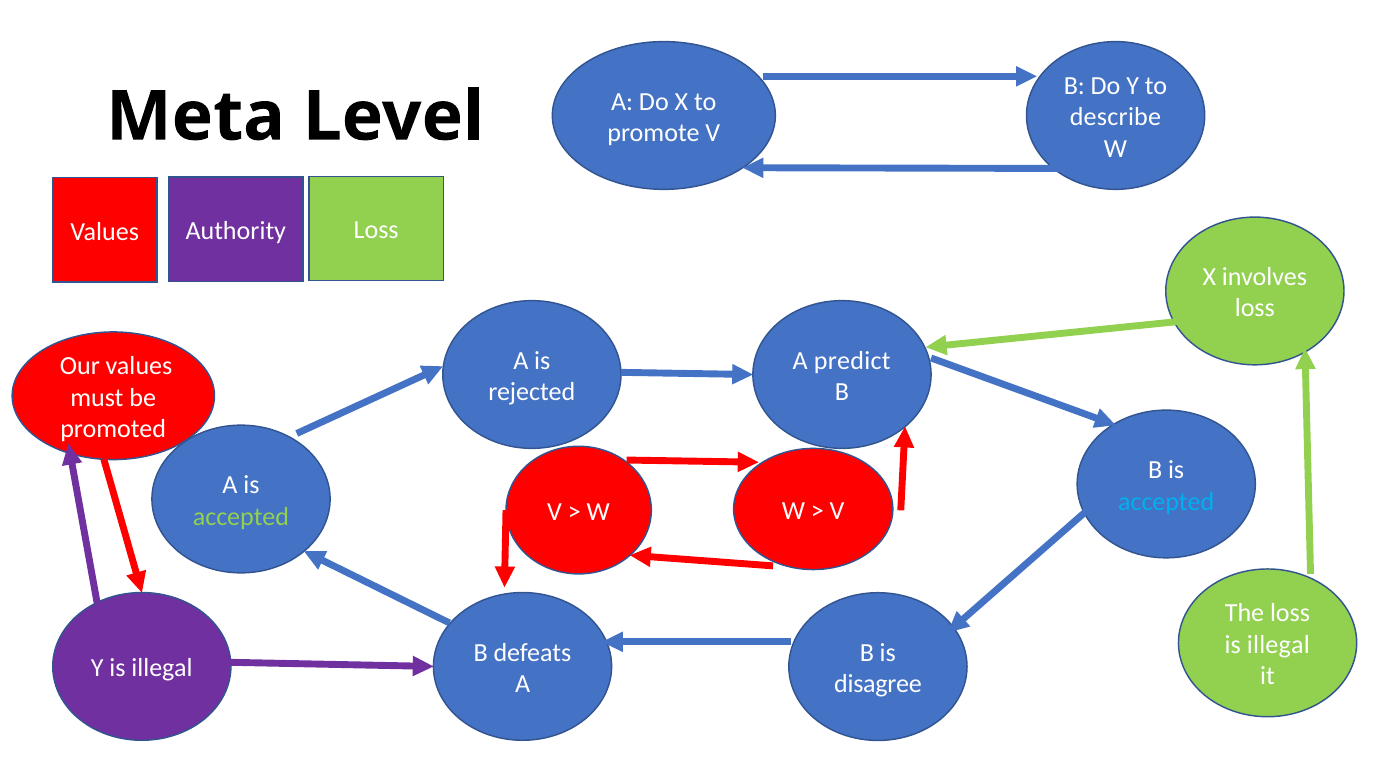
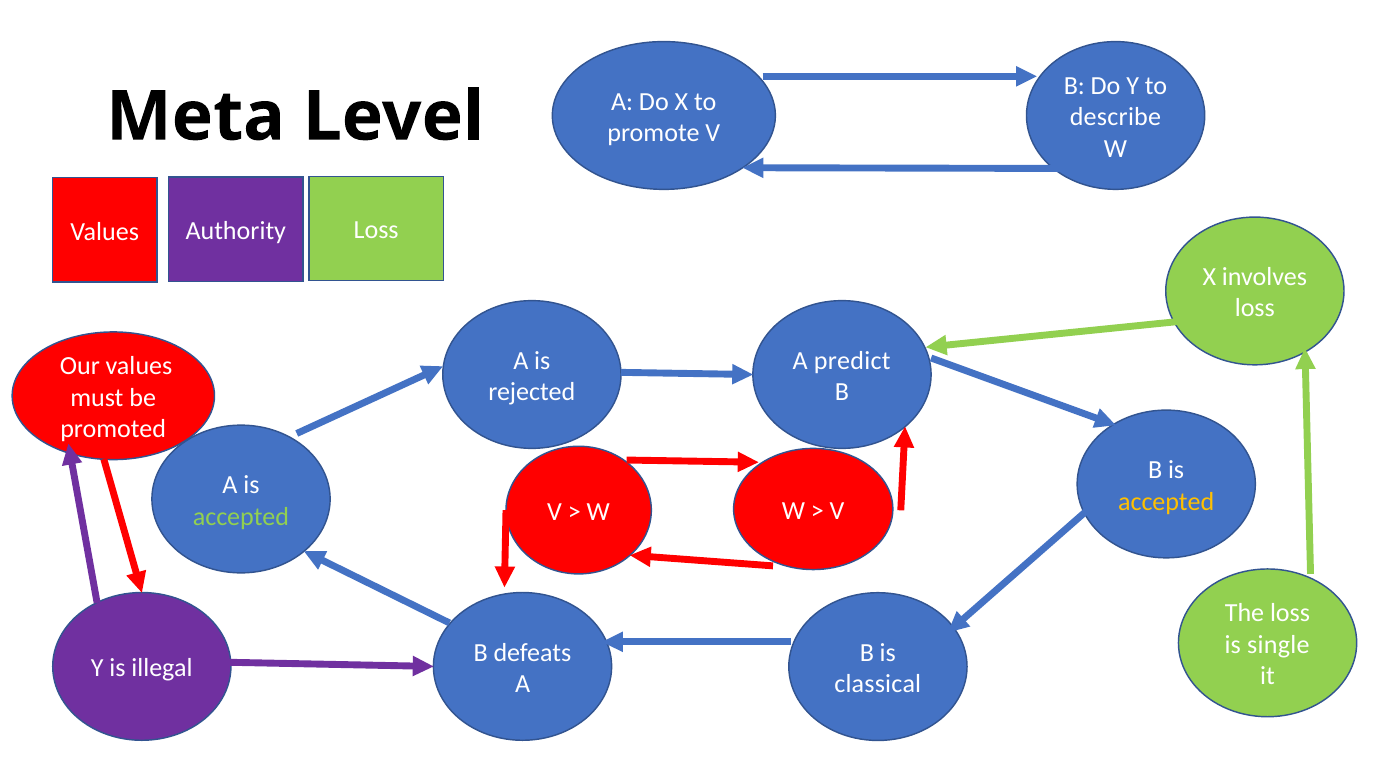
accepted colour: light blue -> yellow (1166, 502)
illegal: illegal -> single (1278, 645)
disagree: disagree -> classical (878, 684)
